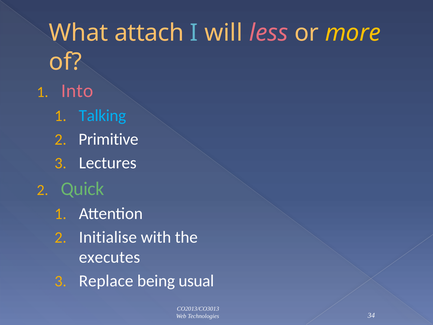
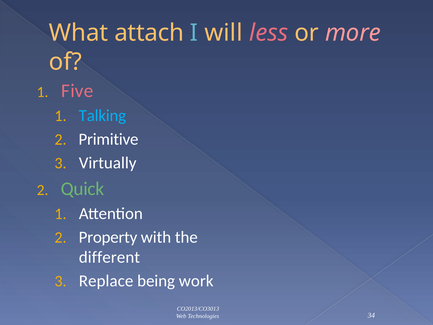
more colour: yellow -> pink (353, 33)
Into: Into -> Five (77, 91)
Lectures: Lectures -> Virtually (108, 163)
Initialise: Initialise -> Property (108, 237)
executes: executes -> different (109, 257)
usual: usual -> work (196, 281)
